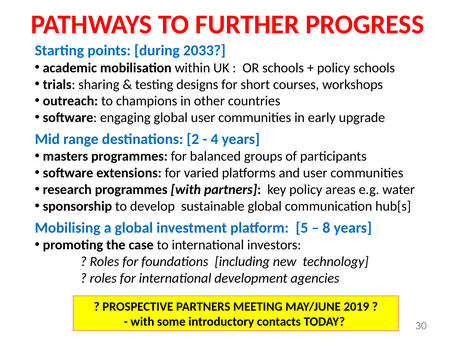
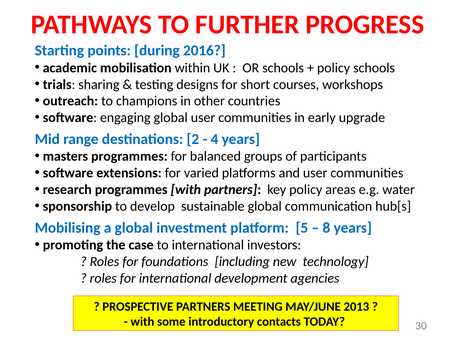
2033: 2033 -> 2016 (204, 50)
2019: 2019 -> 2013 (356, 306)
